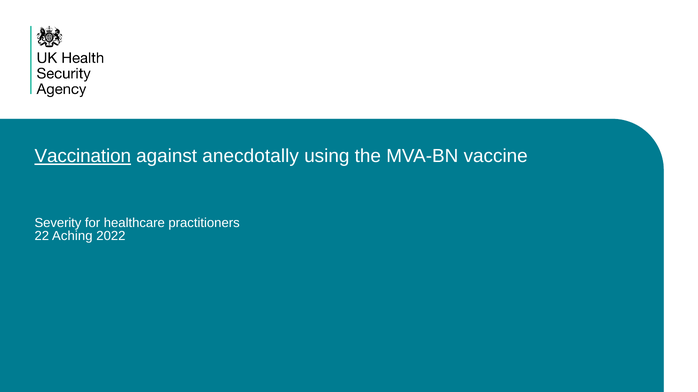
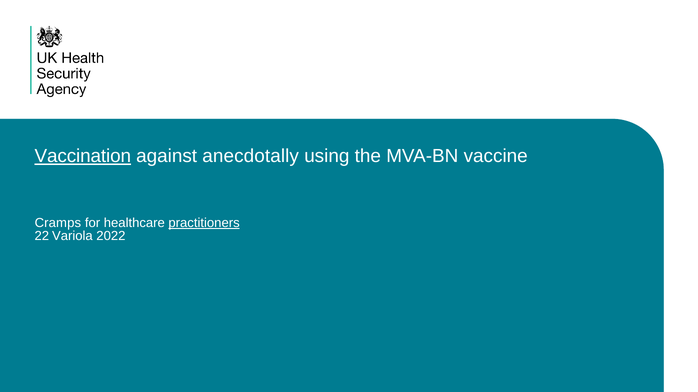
Severity: Severity -> Cramps (58, 223)
practitioners underline: none -> present (204, 223)
Aching: Aching -> Variola (72, 236)
